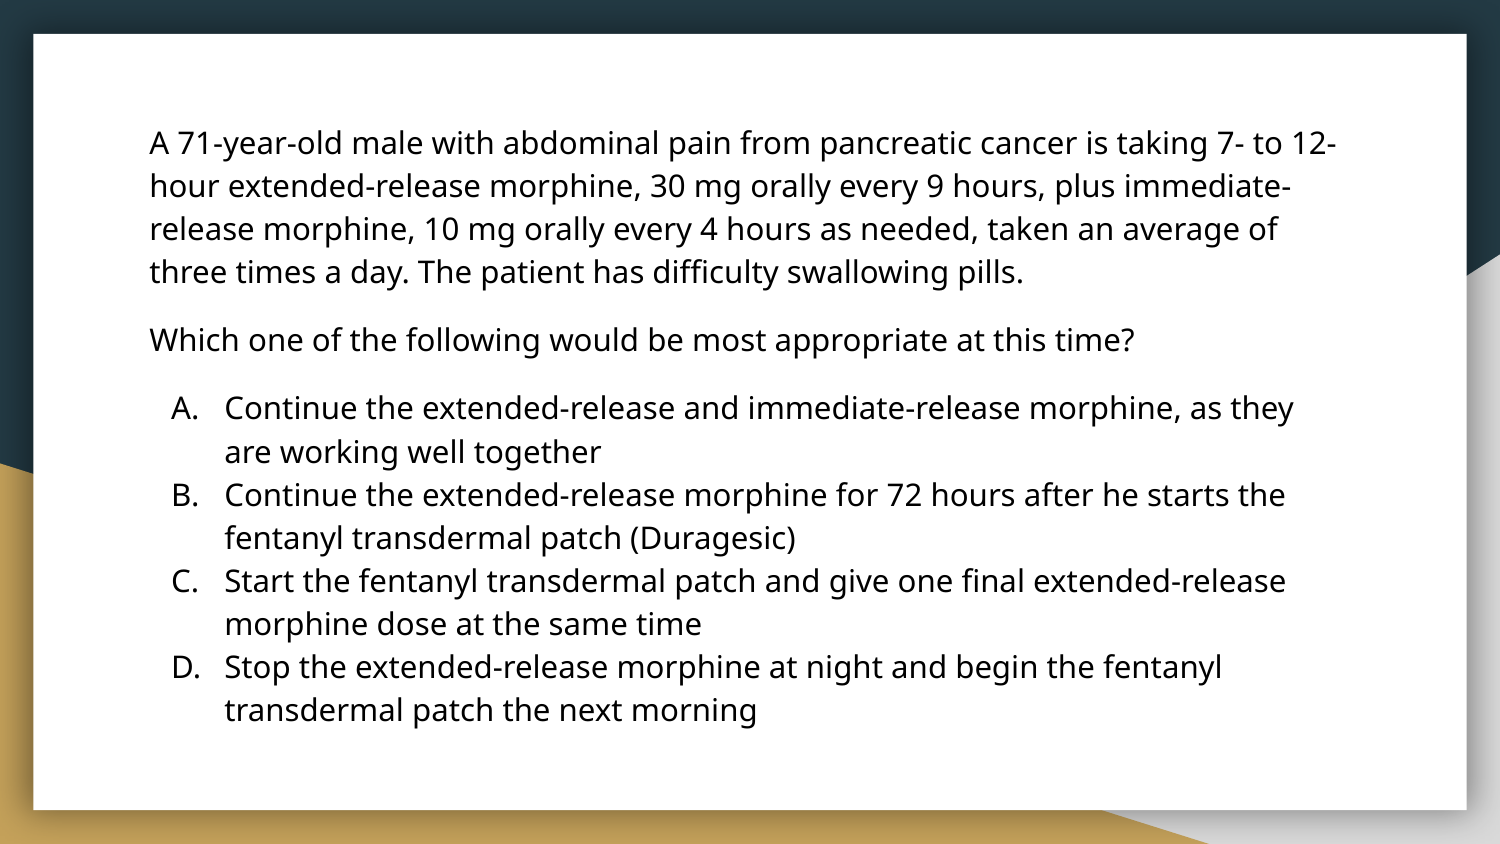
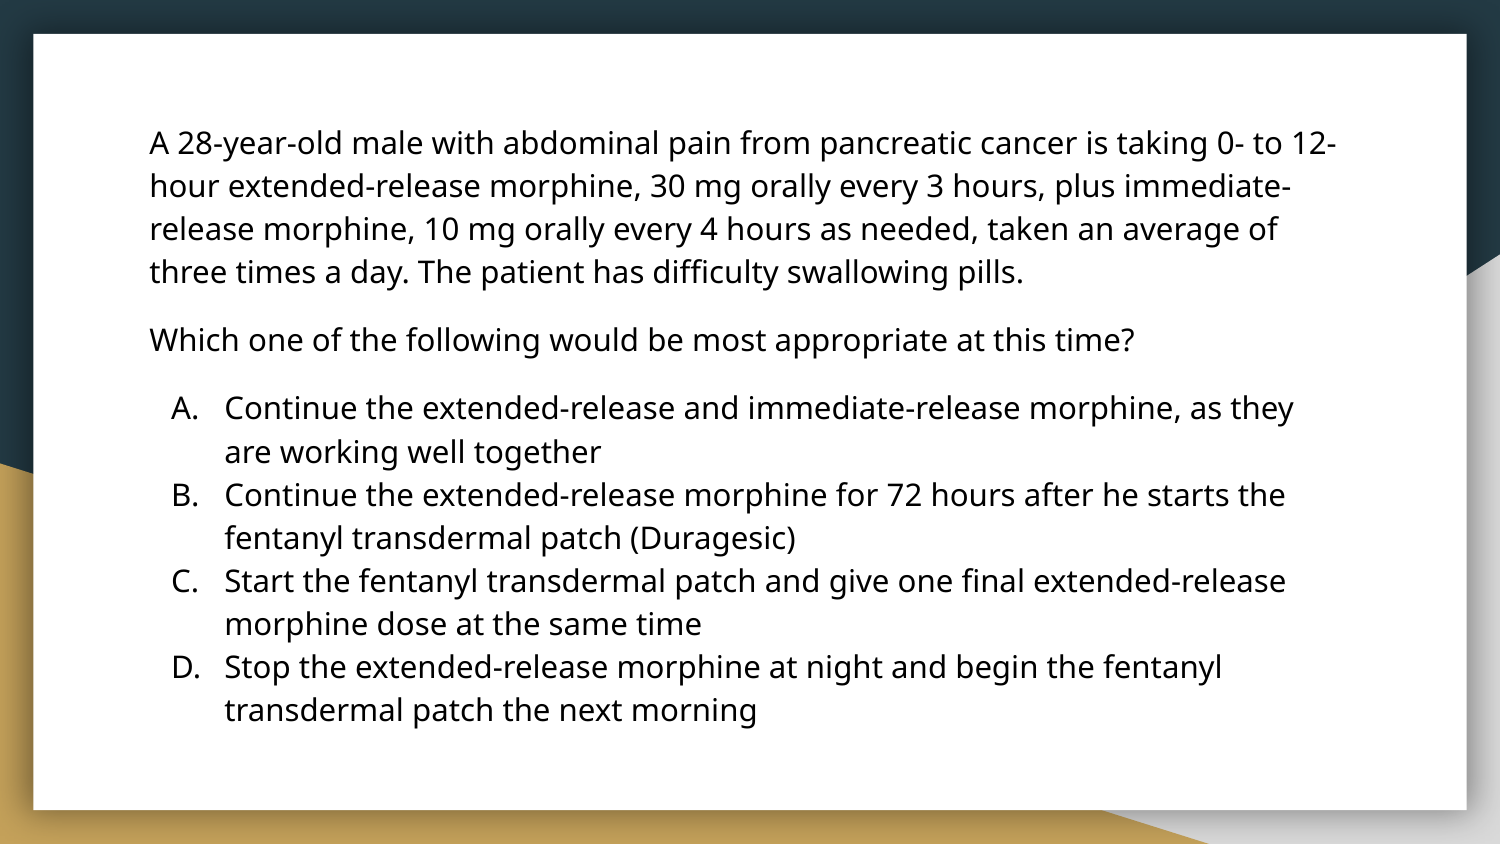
71-year-old: 71-year-old -> 28-year-old (260, 144)
7-: 7- -> 0- (1231, 144)
9: 9 -> 3 (935, 187)
